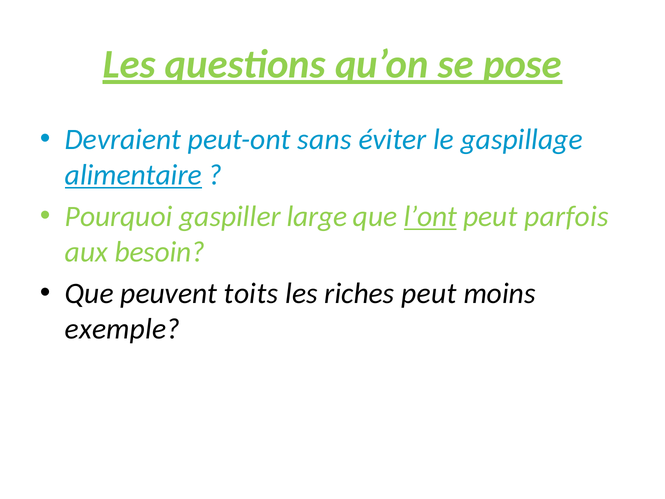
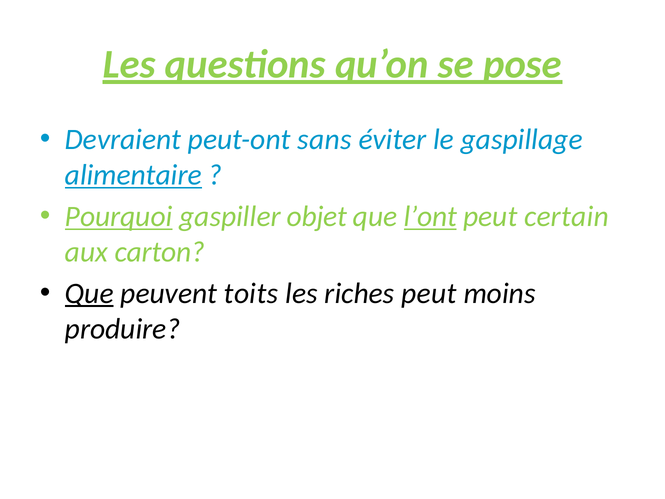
Pourquoi underline: none -> present (119, 216)
large: large -> objet (317, 216)
parfois: parfois -> certain (567, 216)
besoin: besoin -> carton (160, 252)
Que underline: none -> present (89, 293)
exemple: exemple -> produire (123, 329)
